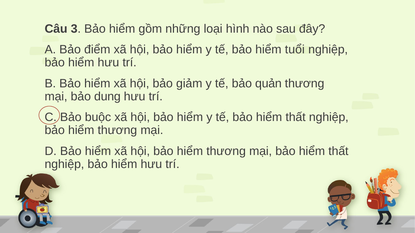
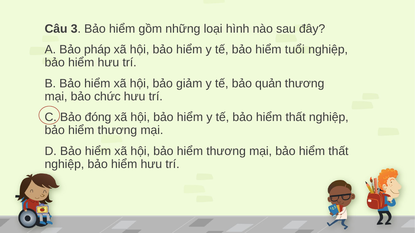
điểm: điểm -> pháp (97, 50)
dung: dung -> chức (107, 97)
buộc: buộc -> đóng (98, 117)
